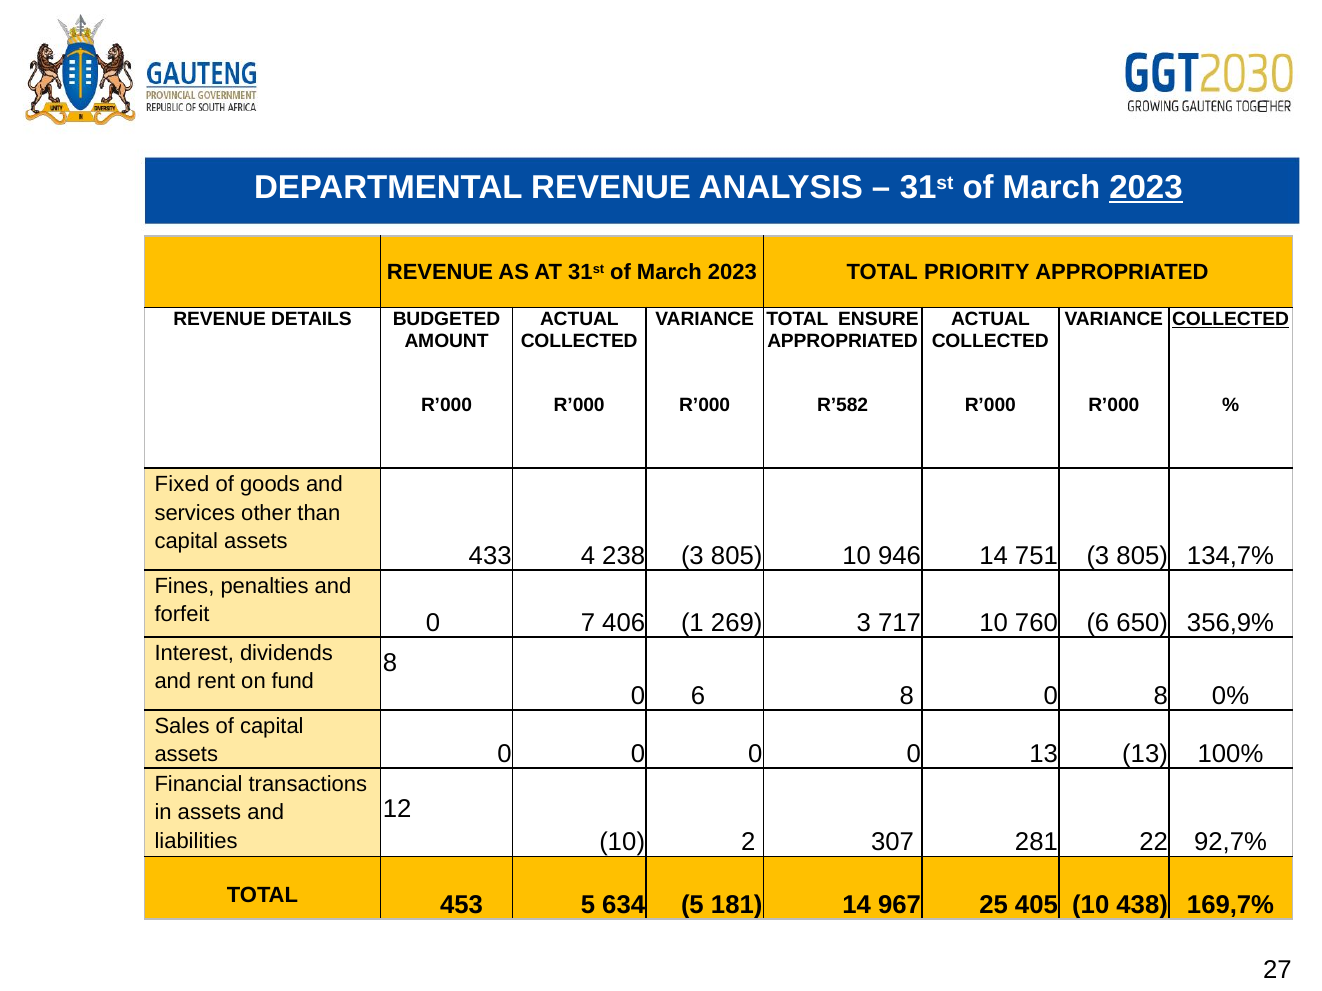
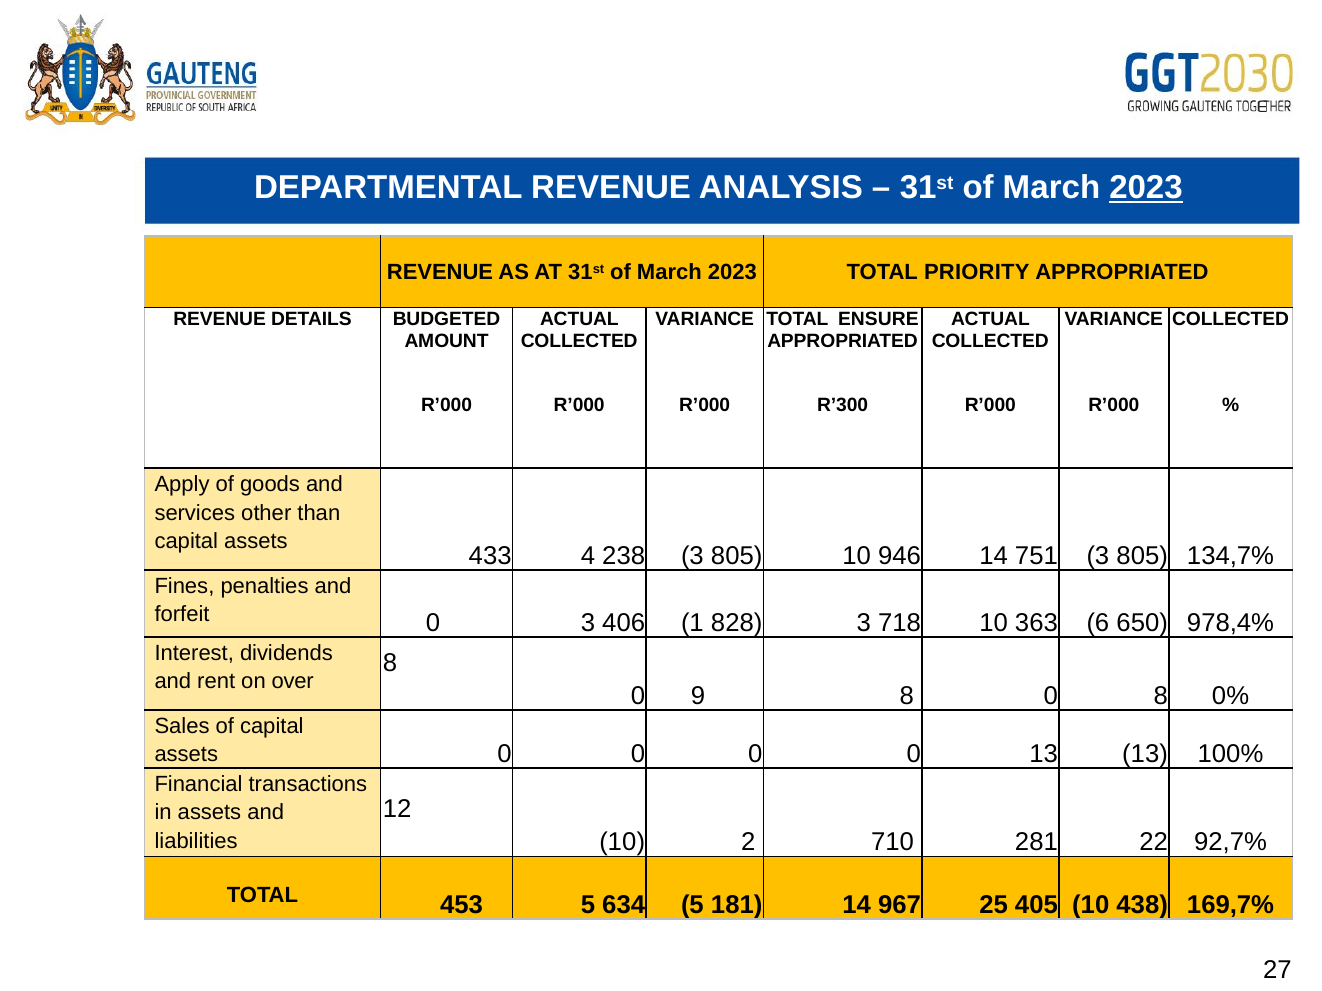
COLLECTED underline: present -> none (1231, 320)
R’582: R’582 -> R’300 (843, 405)
Fixed: Fixed -> Apply (182, 485)
0 7: 7 -> 3 (588, 623)
269: 269 -> 828 (737, 623)
717: 717 -> 718 (900, 623)
760: 760 -> 363 (1036, 623)
356,9%: 356,9% -> 978,4% (1231, 623)
fund: fund -> over (293, 682)
0 6: 6 -> 9 (698, 696)
307: 307 -> 710 (892, 843)
